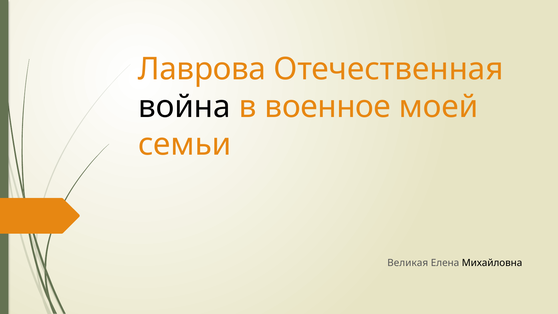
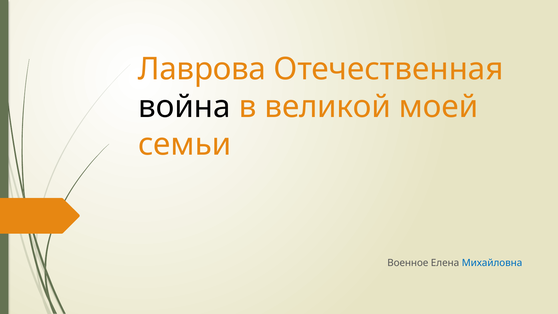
военное: военное -> великой (328, 107)
Великая: Великая -> Военное (408, 263)
Михайловна colour: black -> blue (492, 263)
